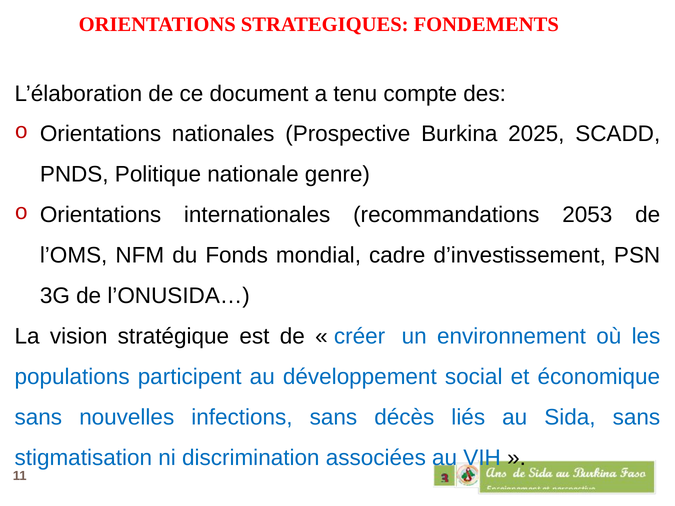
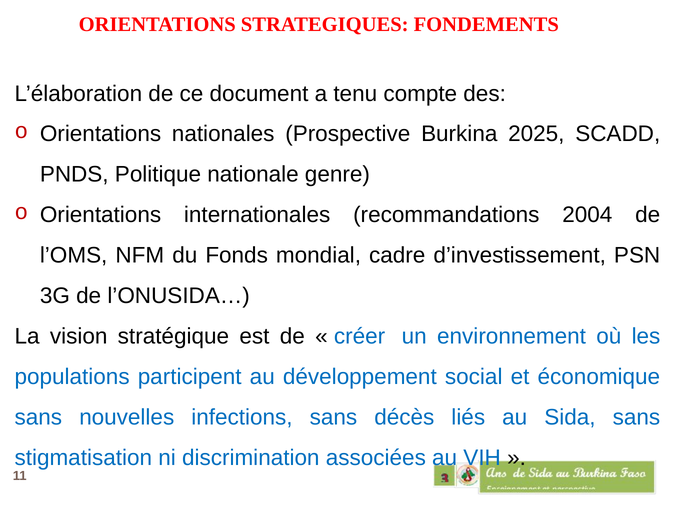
2053: 2053 -> 2004 (587, 215)
